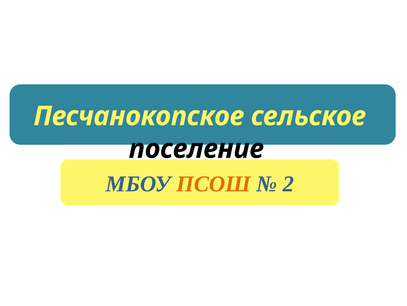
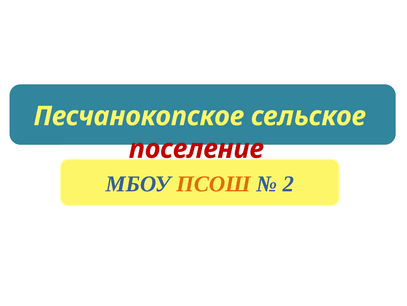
поселение colour: black -> red (196, 149)
